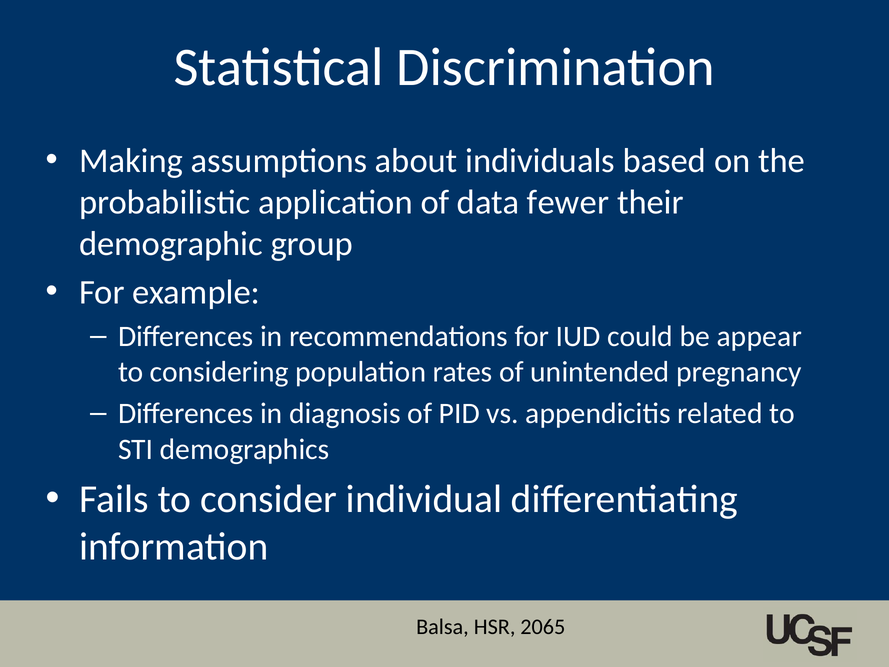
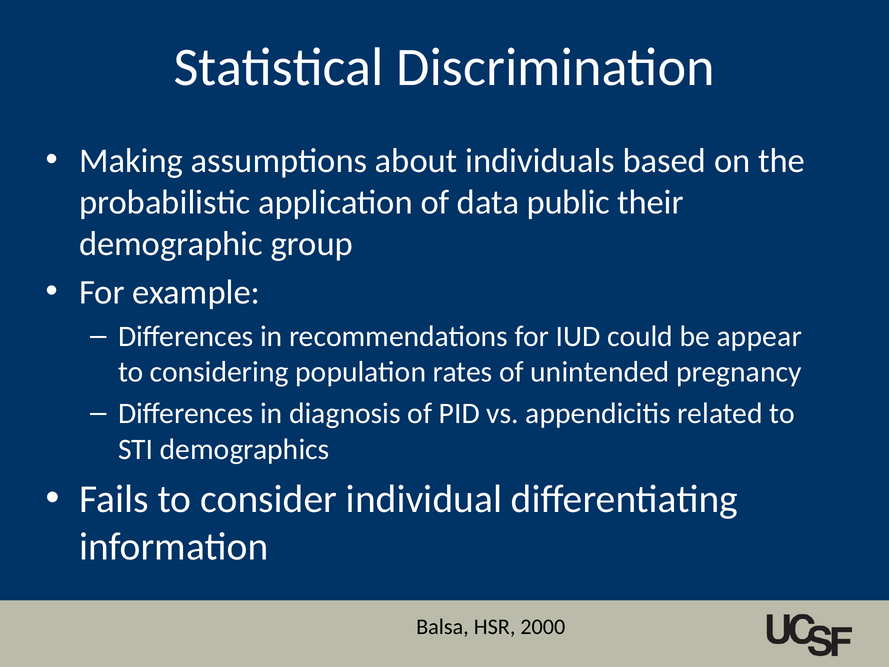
fewer: fewer -> public (568, 202)
2065: 2065 -> 2000 (543, 627)
